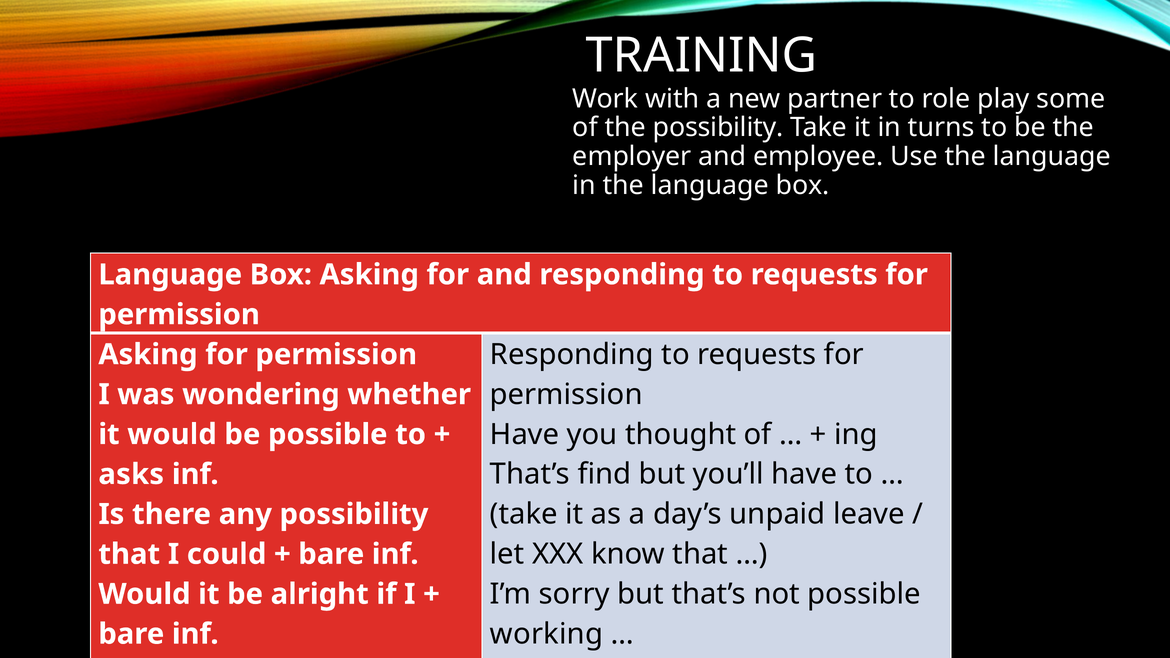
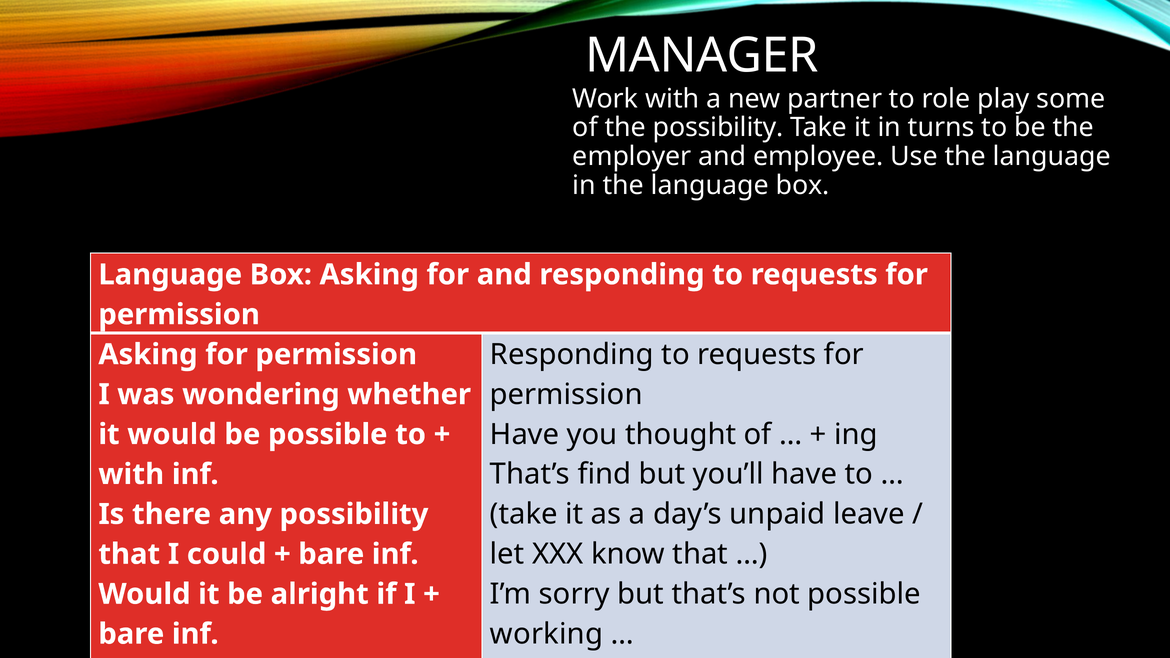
TRAINING: TRAINING -> MANAGER (702, 56)
asks: asks -> with (131, 474)
